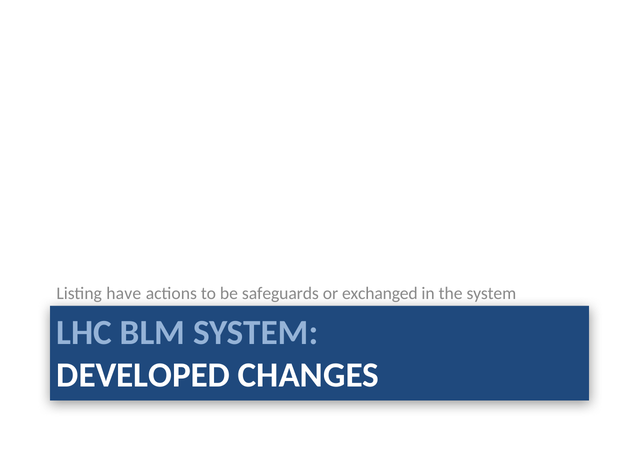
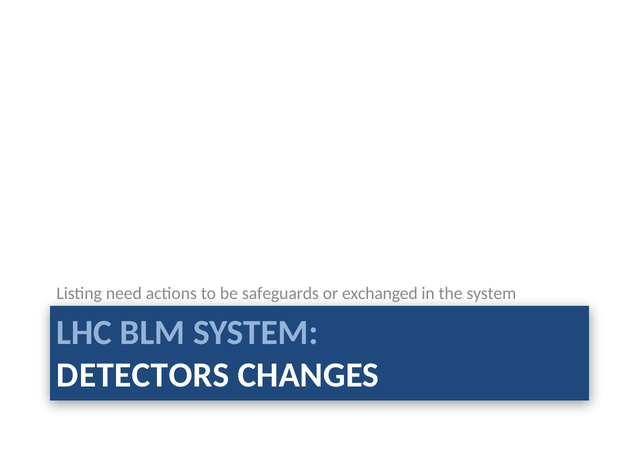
have: have -> need (124, 293)
DEVELOPED: DEVELOPED -> DETECTORS (143, 375)
